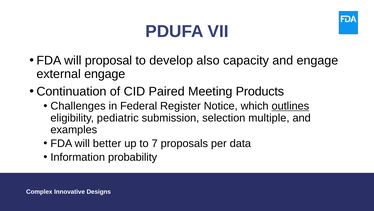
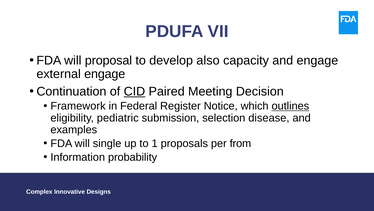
CID underline: none -> present (134, 91)
Products: Products -> Decision (260, 91)
Challenges: Challenges -> Framework (78, 106)
multiple: multiple -> disease (269, 118)
better: better -> single (107, 143)
7: 7 -> 1 (155, 143)
data: data -> from (240, 143)
